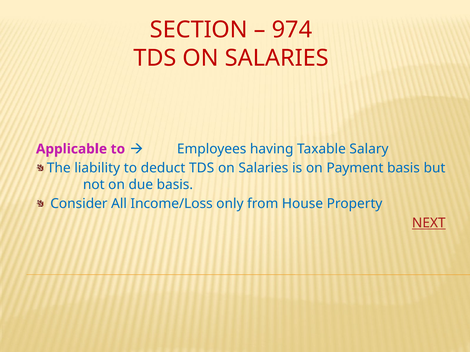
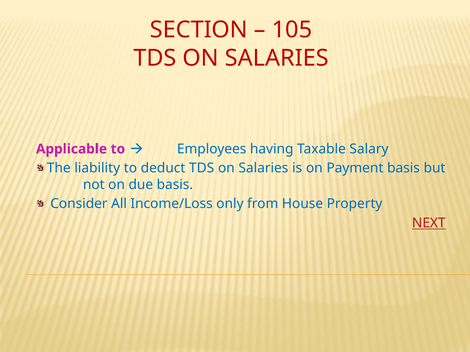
974: 974 -> 105 (292, 30)
